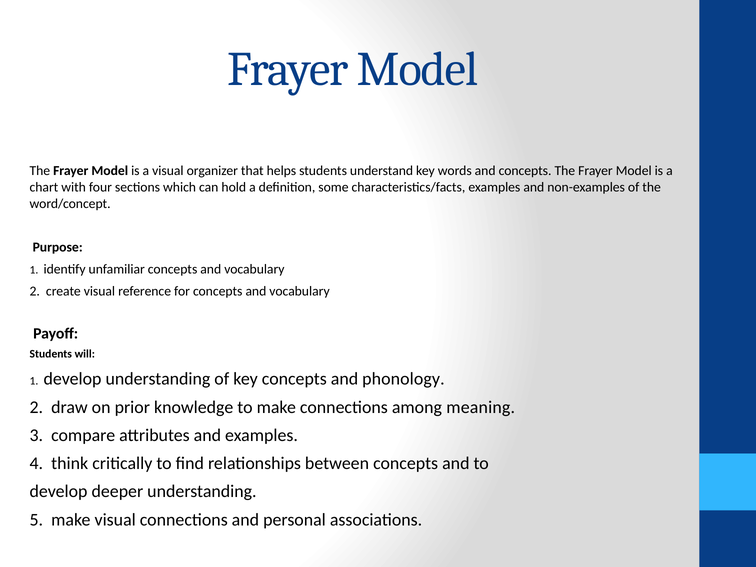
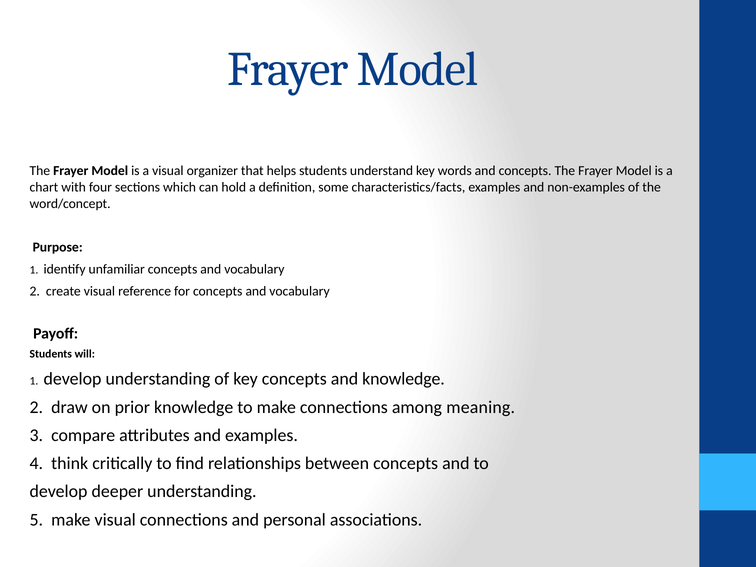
and phonology: phonology -> knowledge (404, 379)
